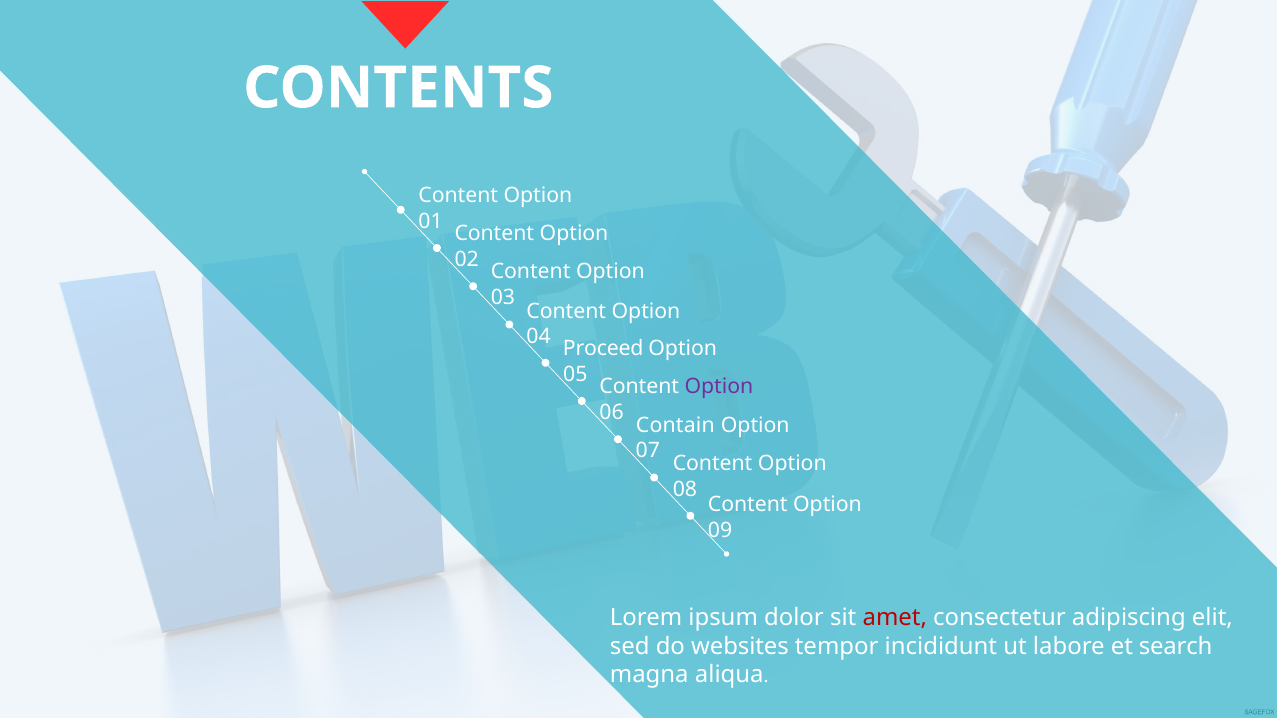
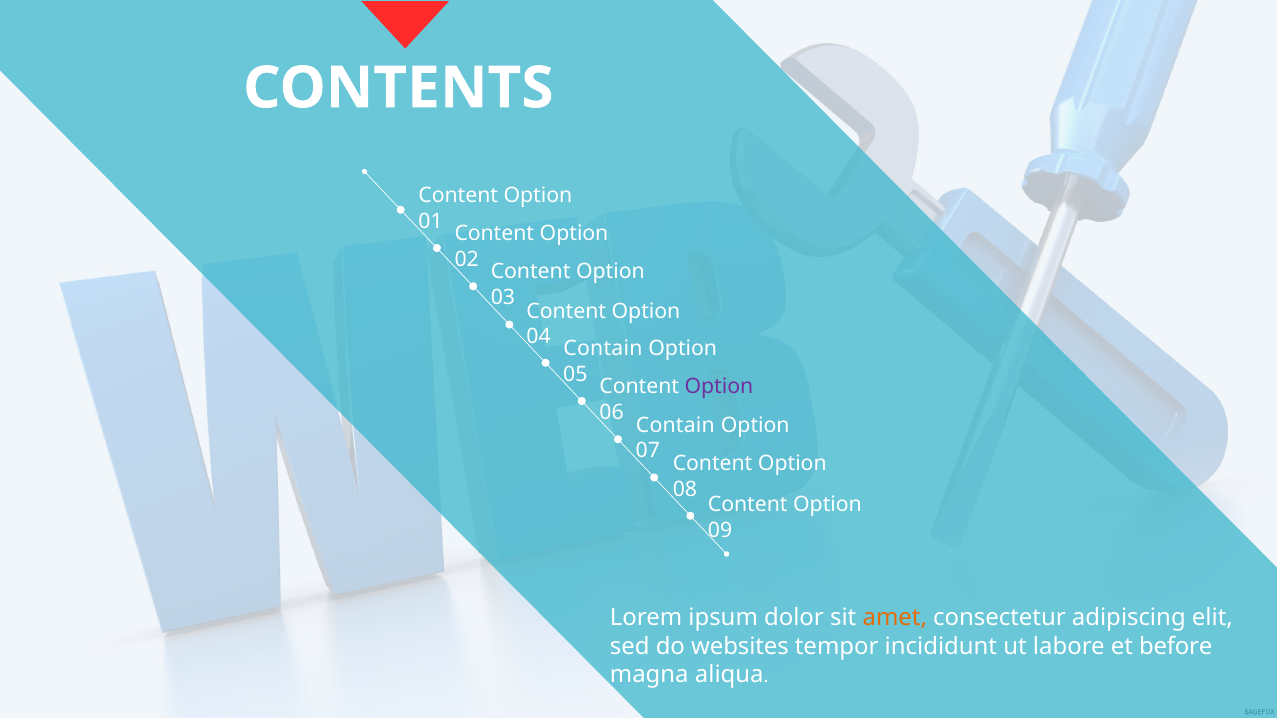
Proceed: Proceed -> Contain (603, 349)
amet colour: red -> orange (895, 618)
search: search -> before (1176, 646)
